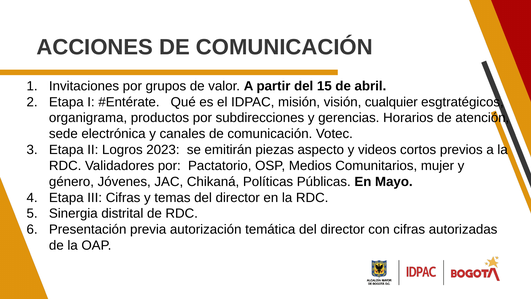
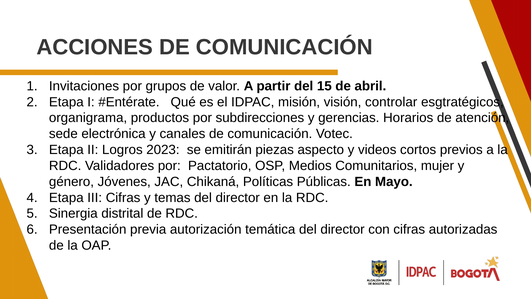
cualquier: cualquier -> controlar (391, 102)
